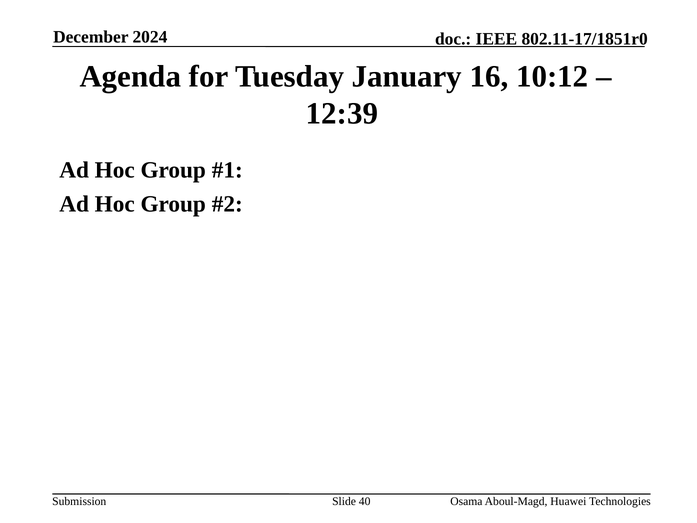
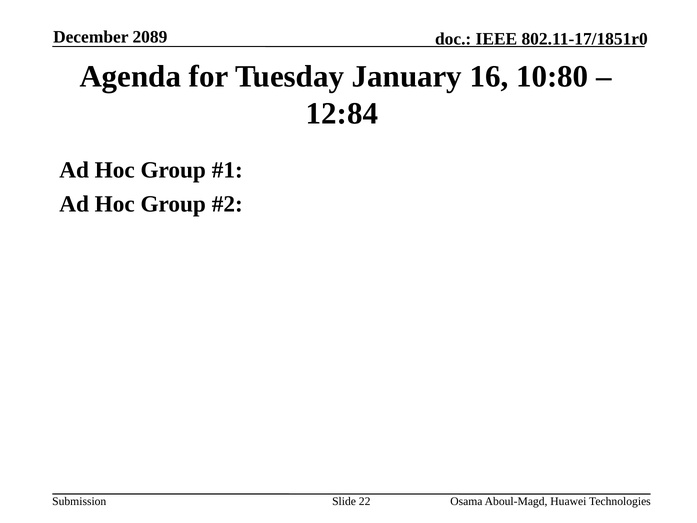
2024: 2024 -> 2089 (150, 37)
10:12: 10:12 -> 10:80 (552, 76)
12:39: 12:39 -> 12:84 (342, 114)
40: 40 -> 22 (365, 501)
